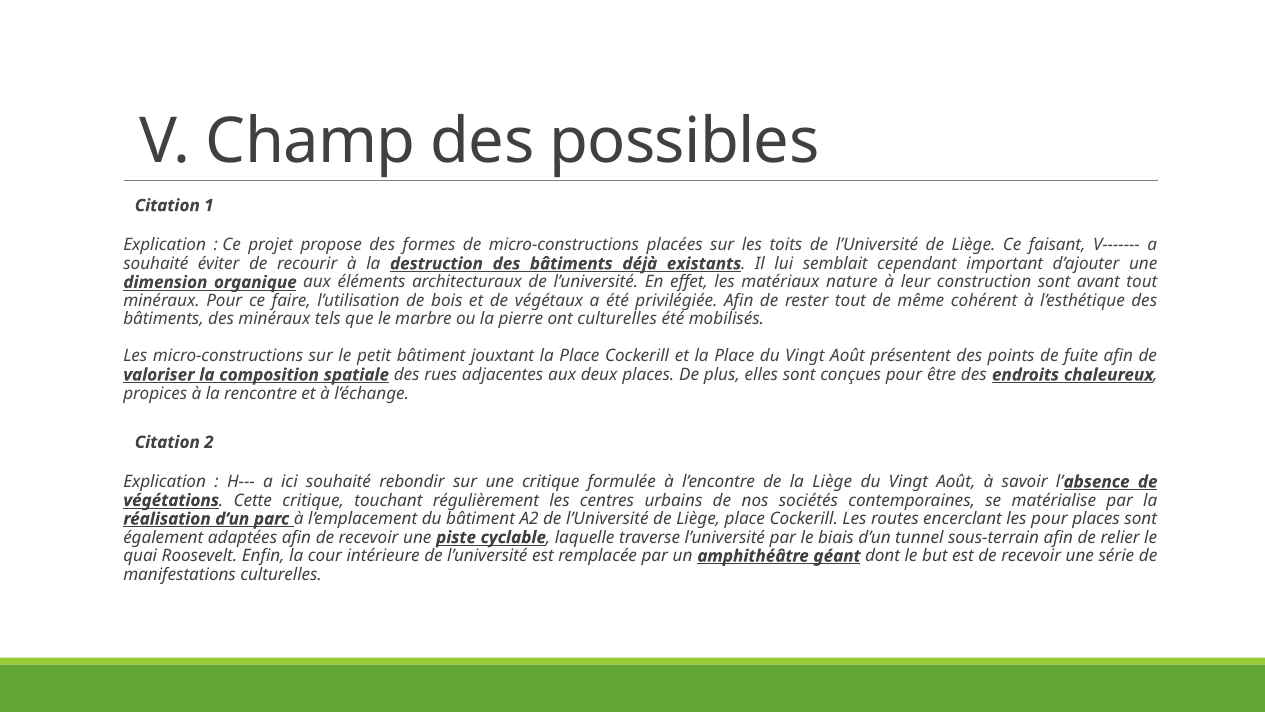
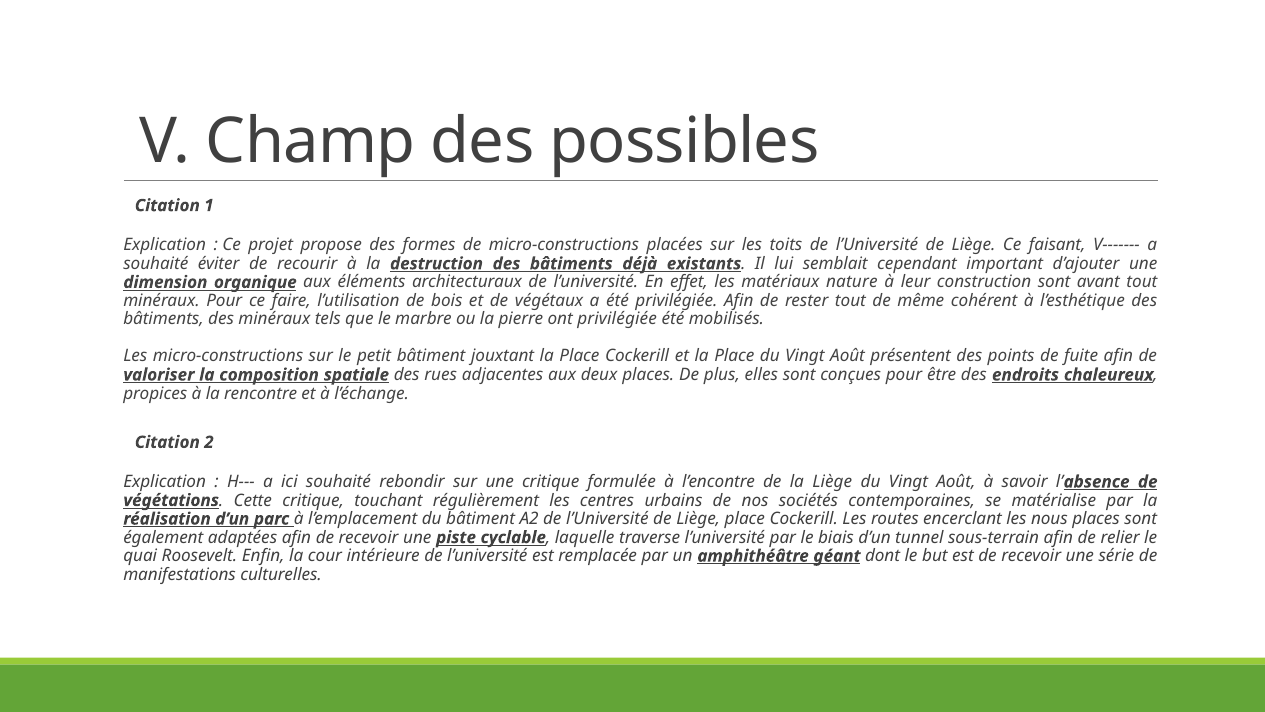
ont culturelles: culturelles -> privilégiée (617, 319)
les pour: pour -> nous (1049, 519)
